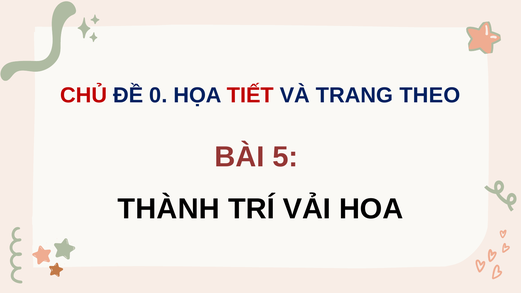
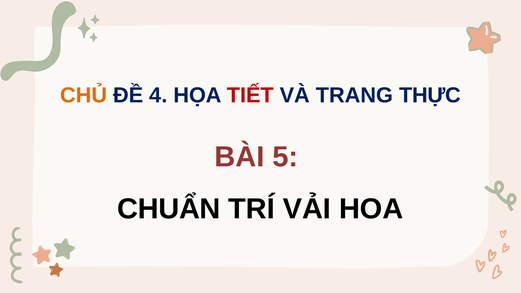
CHỦ colour: red -> orange (84, 95)
0: 0 -> 4 (158, 95)
THEO: THEO -> THỰC (430, 95)
THÀNH: THÀNH -> CHUẨN (169, 209)
